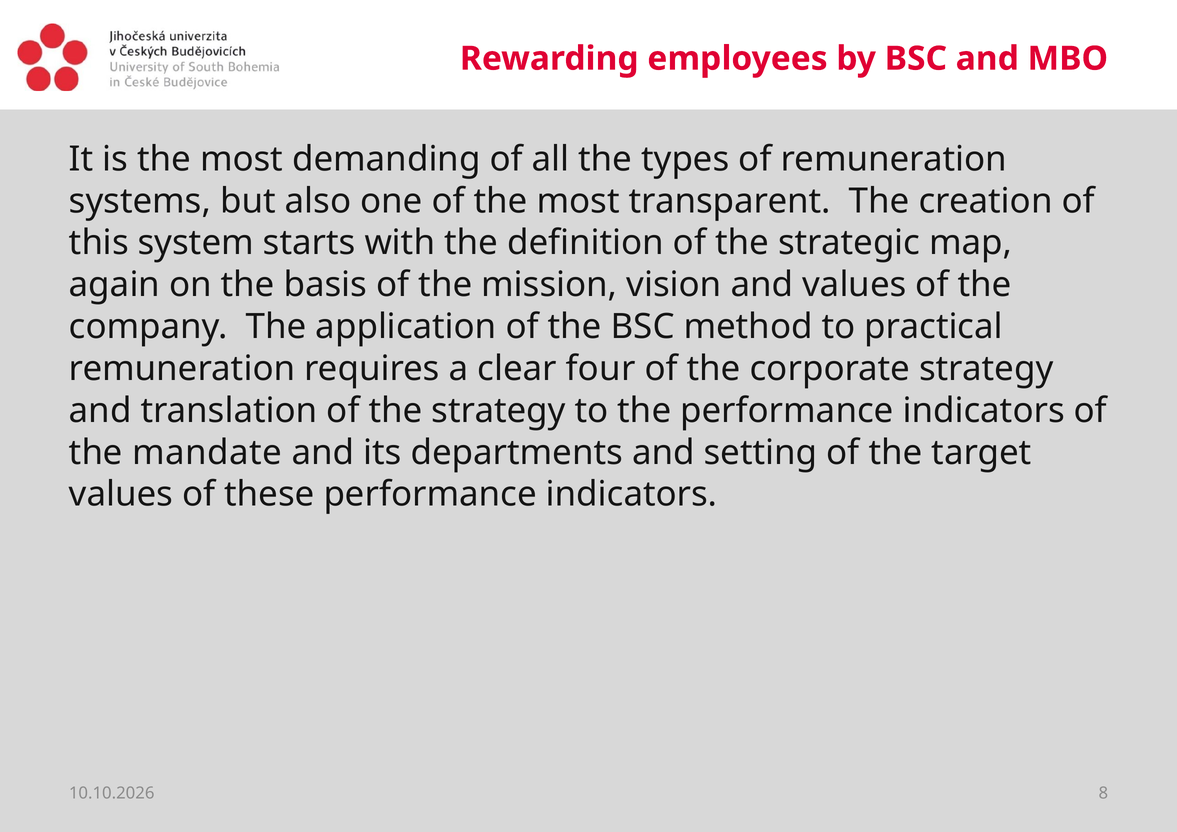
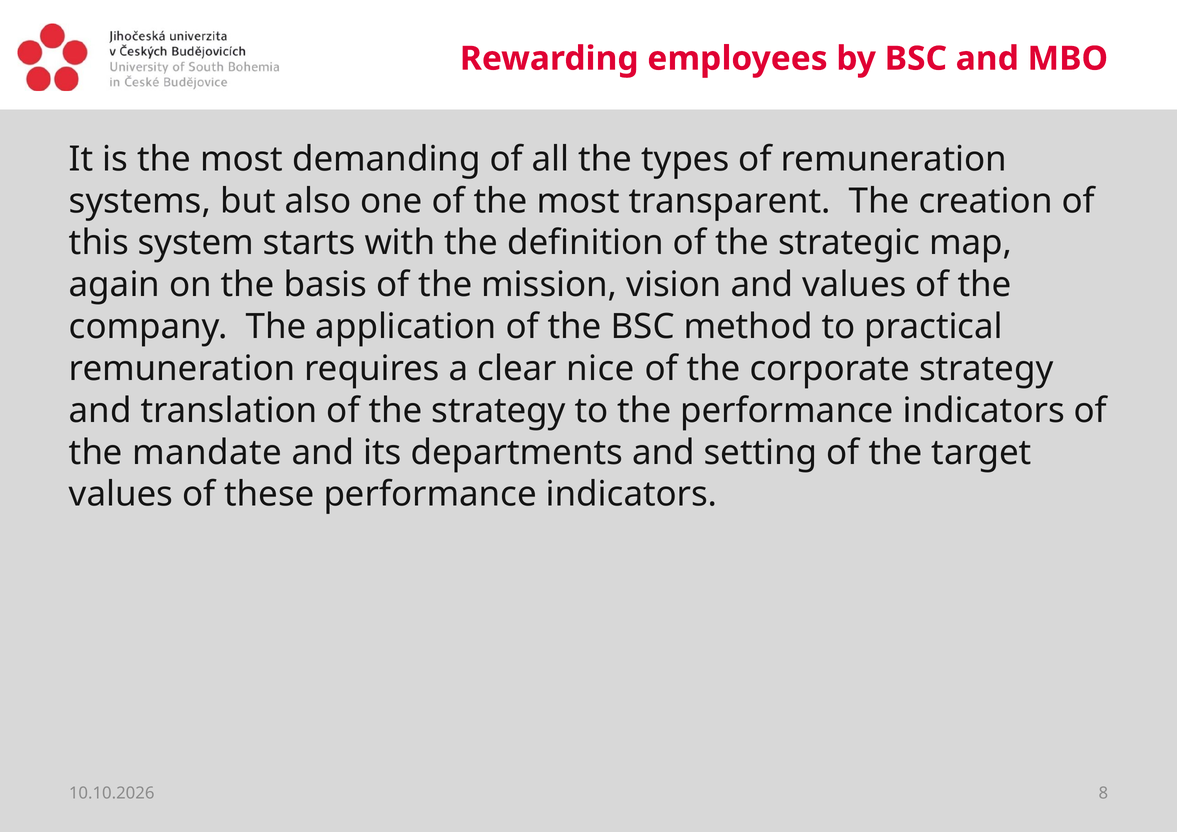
four: four -> nice (601, 369)
